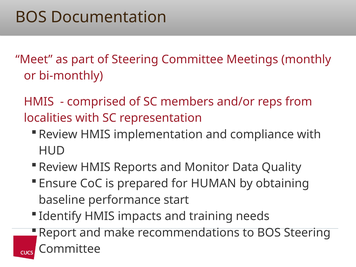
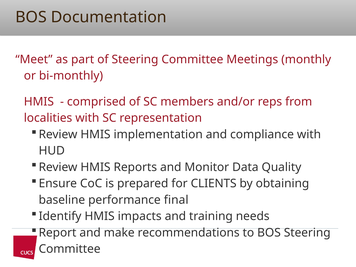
HUMAN: HUMAN -> CLIENTS (214, 183)
start: start -> final (176, 200)
